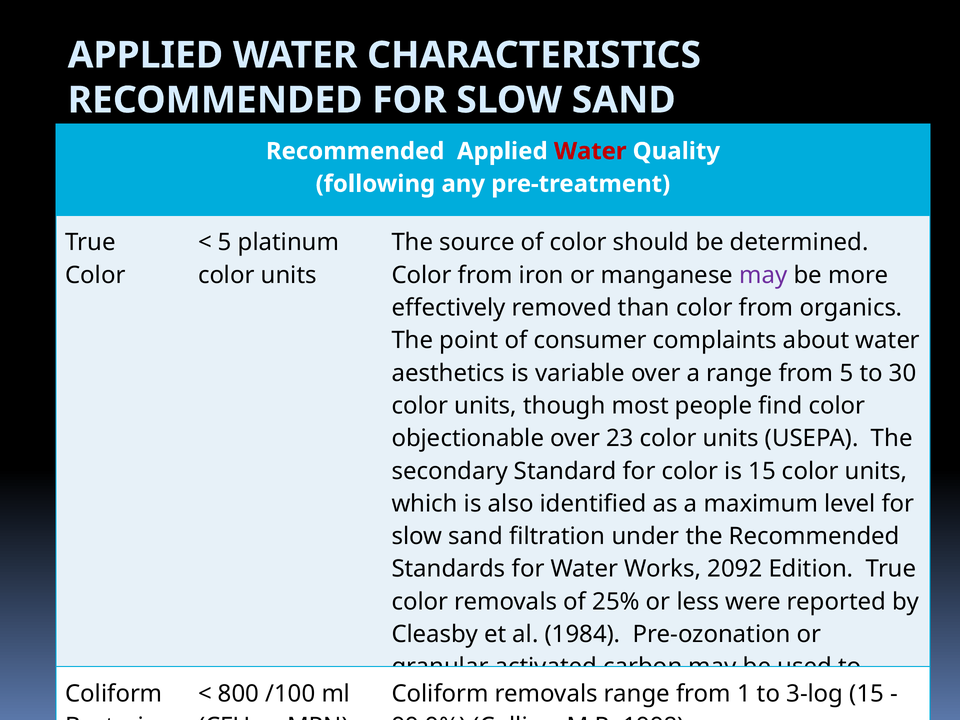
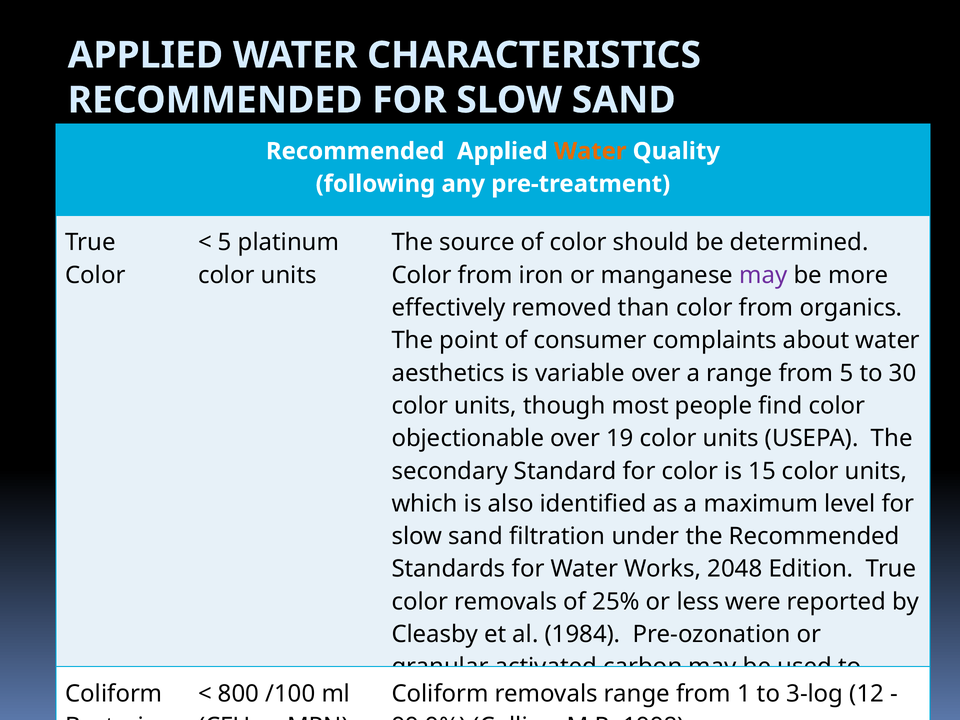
Water colour: red -> orange (590, 151)
23: 23 -> 19 (620, 438)
2092: 2092 -> 2048 (735, 569)
3-log 15: 15 -> 12 (867, 694)
